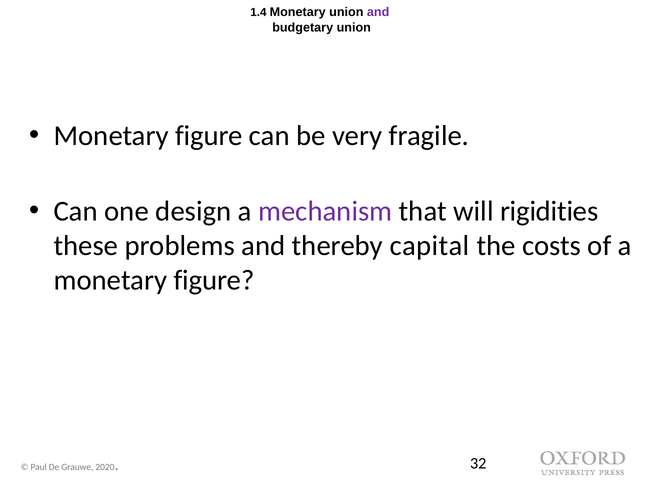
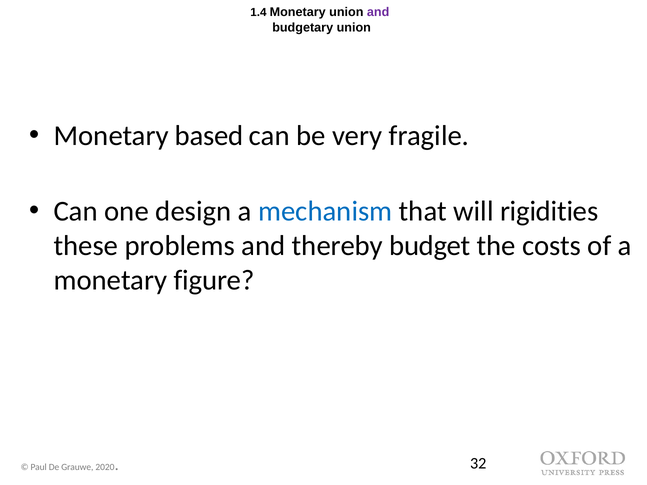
figure: figure -> based (209, 136)
mechanism colour: purple -> blue (325, 211)
capital: capital -> budget (430, 246)
